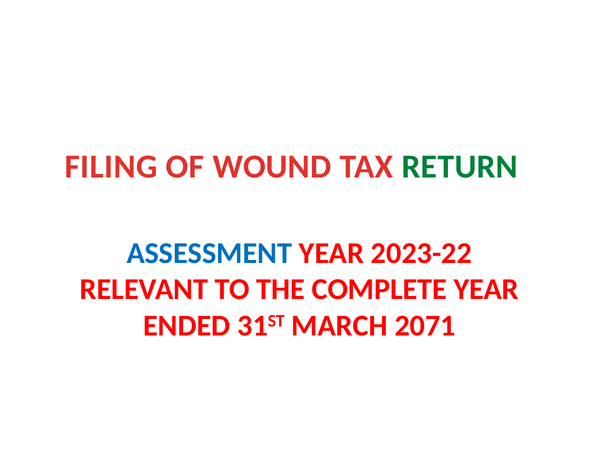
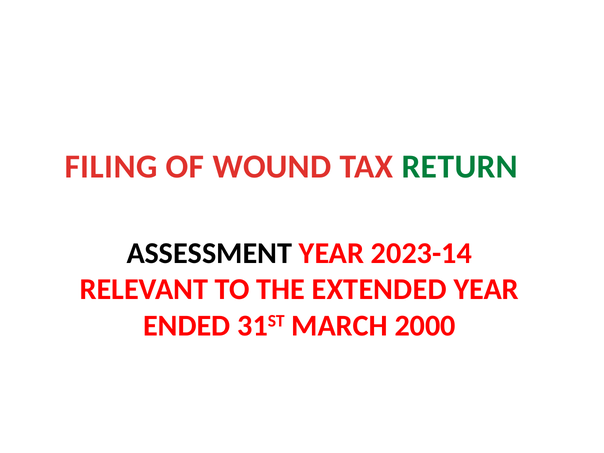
ASSESSMENT colour: blue -> black (209, 253)
2023-22: 2023-22 -> 2023-14 (421, 253)
COMPLETE: COMPLETE -> EXTENDED (379, 289)
2071: 2071 -> 2000 (425, 326)
